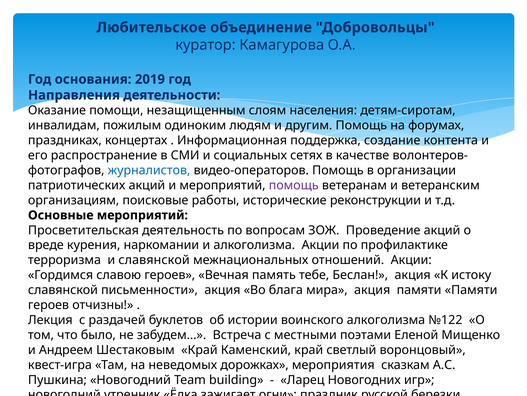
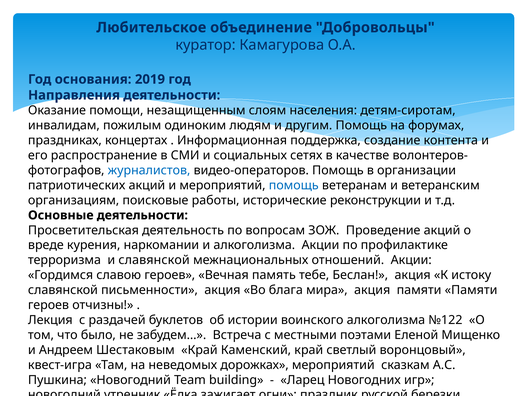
помощь colour: purple -> blue (294, 185)
Основные мероприятий: мероприятий -> деятельности (142, 215)
дорожках мероприятия: мероприятия -> мероприятий (333, 364)
